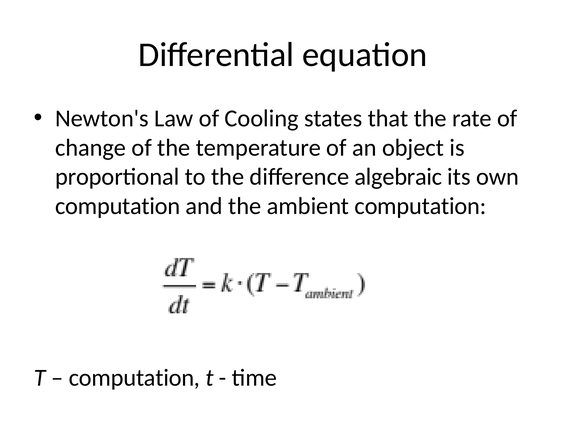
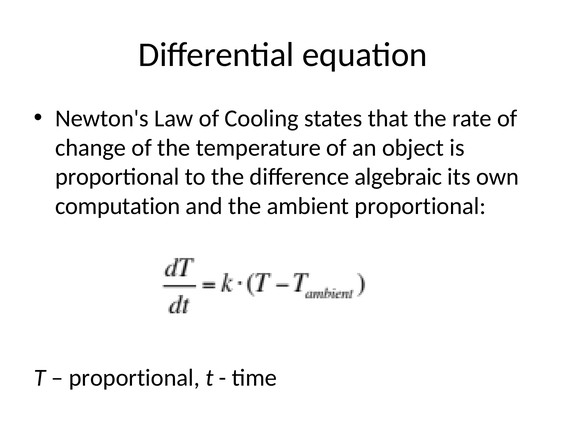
ambient computation: computation -> proportional (420, 206)
computation: computation -> proportional (134, 377)
